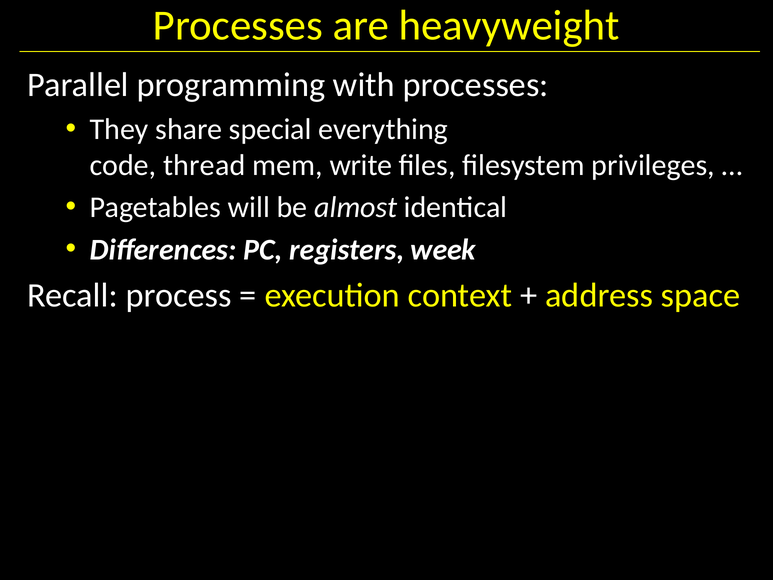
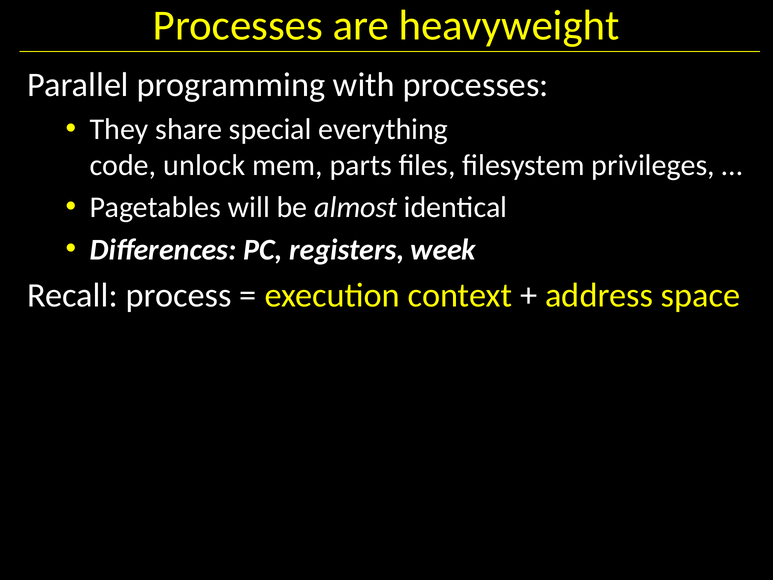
thread: thread -> unlock (204, 165)
write: write -> parts (361, 165)
